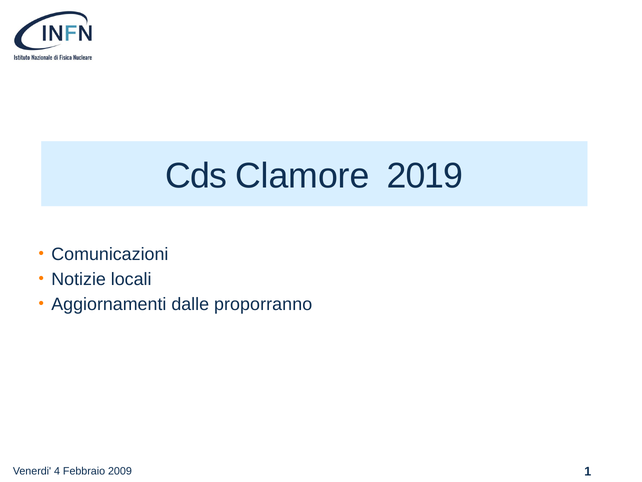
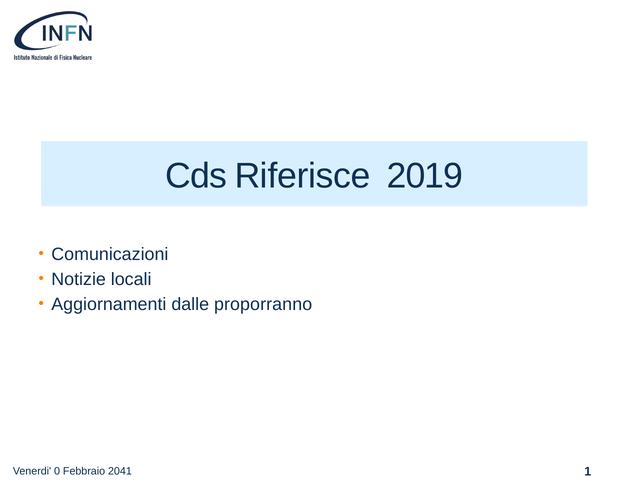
Clamore: Clamore -> Riferisce (302, 176)
4: 4 -> 0 (57, 471)
2009: 2009 -> 2041 (120, 471)
